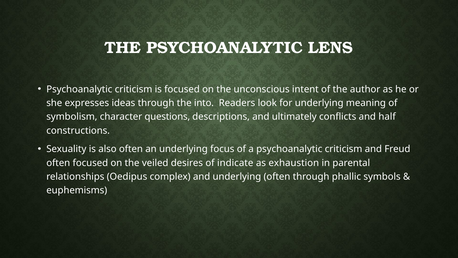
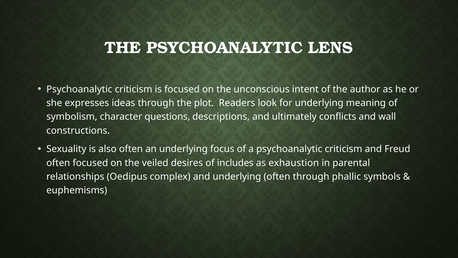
into: into -> plot (204, 103)
half: half -> wall (387, 117)
indicate: indicate -> includes (235, 163)
